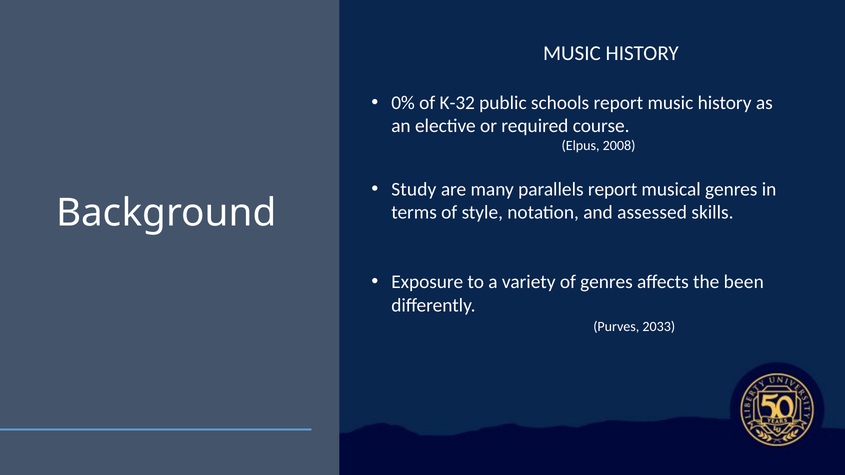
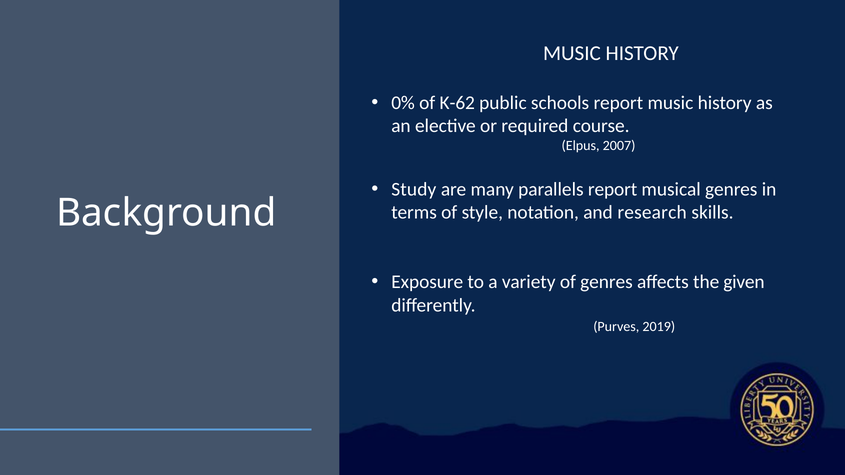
K-32: K-32 -> K-62 (457, 103)
2008: 2008 -> 2007 (619, 146)
assessed: assessed -> research (652, 213)
been: been -> given (744, 282)
2033: 2033 -> 2019 (659, 327)
